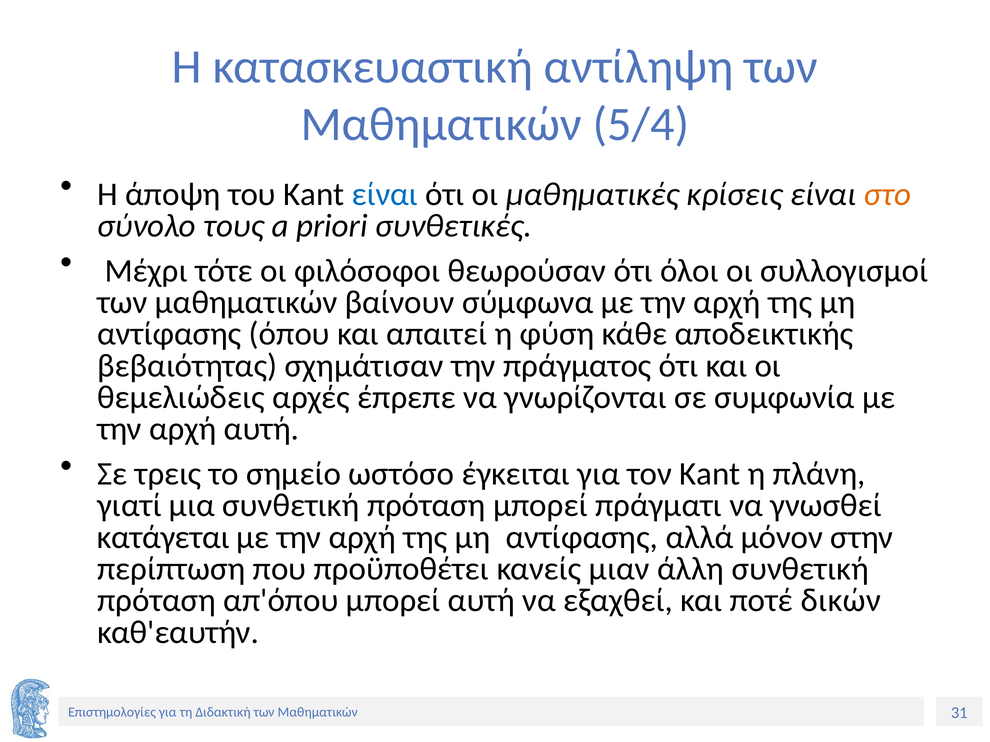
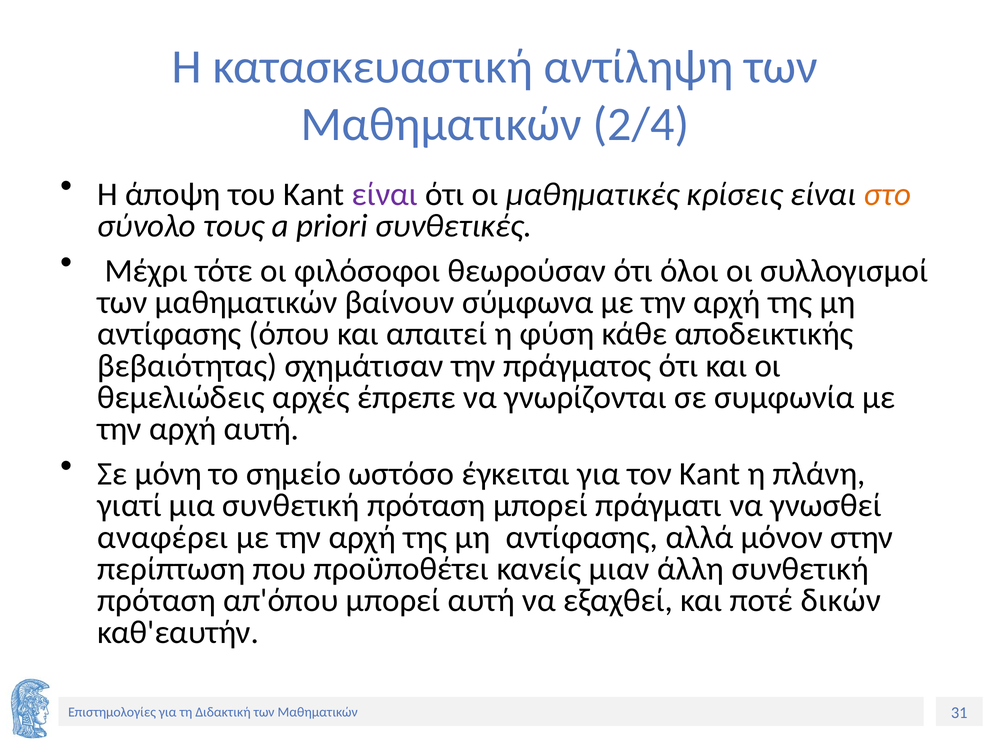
5/4: 5/4 -> 2/4 (641, 125)
είναι colour: blue -> purple (385, 194)
τρεις: τρεις -> μόνη (168, 474)
κατάγεται: κατάγεται -> αναφέρει (163, 538)
